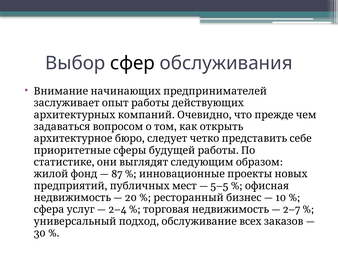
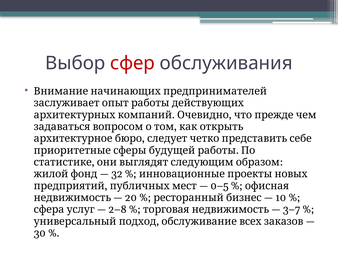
сфер colour: black -> red (133, 63)
87: 87 -> 32 (117, 174)
5–5: 5–5 -> 0–5 (220, 186)
2–4: 2–4 -> 2–8 (118, 209)
2–7: 2–7 -> 3–7 (292, 209)
